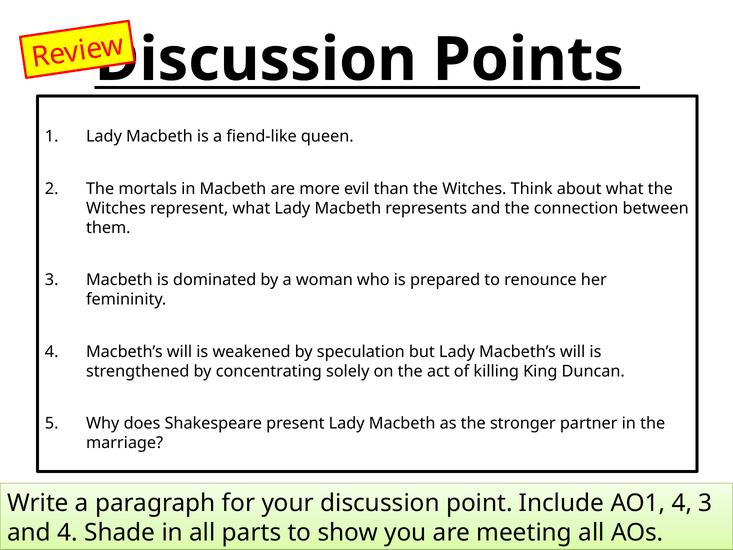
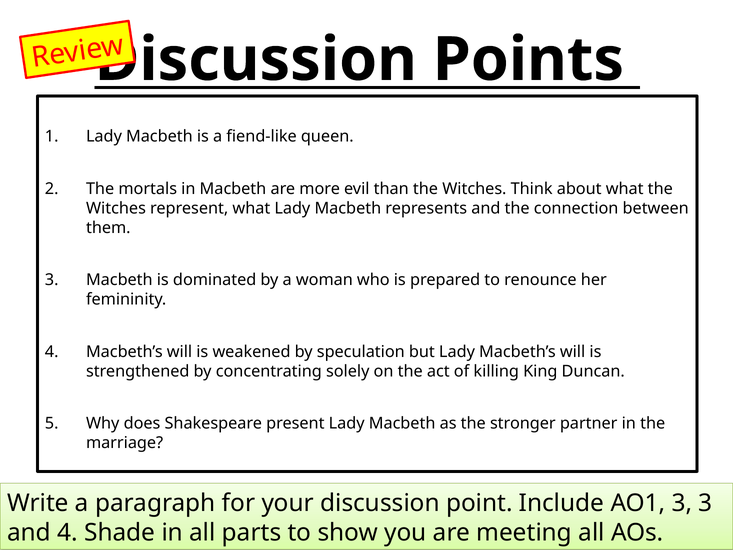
AO1 4: 4 -> 3 (682, 503)
